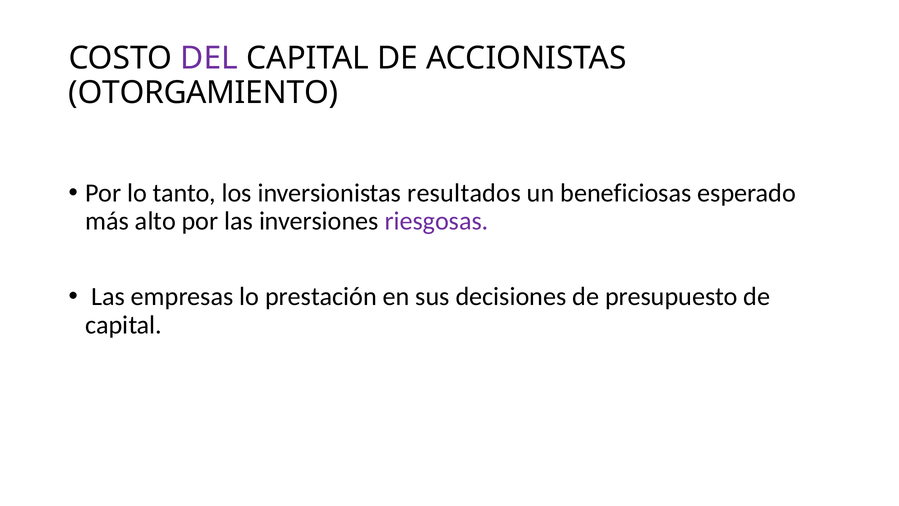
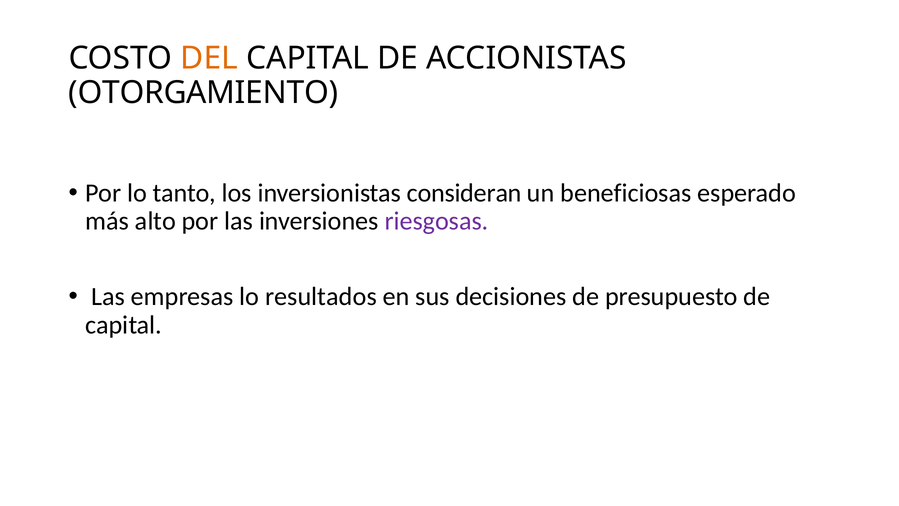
DEL colour: purple -> orange (209, 58)
resultados: resultados -> consideran (464, 193)
prestación: prestación -> resultados (321, 297)
